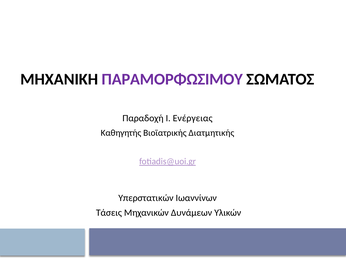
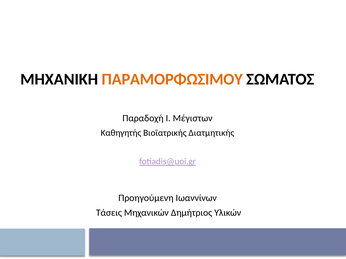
ΠΑΡΑΜΟΡΦΩΣΙΜΟΥ colour: purple -> orange (172, 79)
Ενέργειας: Ενέργειας -> Μέγιστων (193, 119)
Υπερστατικών: Υπερστατικών -> Προηγούμενη (146, 198)
Δυνάμεων: Δυνάμεων -> Δημήτριος (192, 213)
